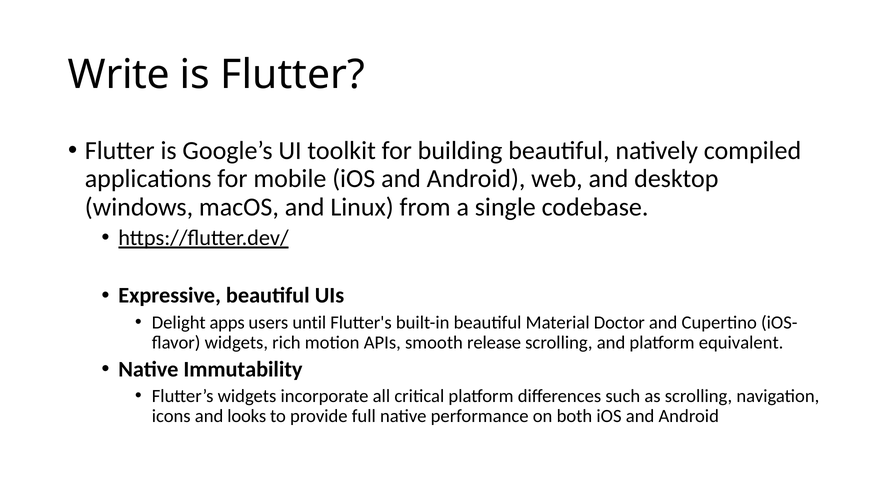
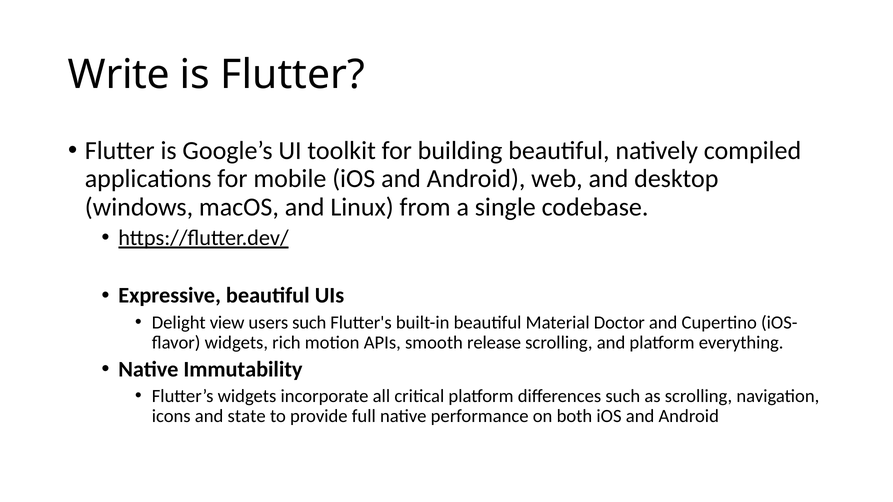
apps: apps -> view (227, 323)
users until: until -> such (309, 323)
equivalent: equivalent -> everything (741, 343)
looks: looks -> state (247, 416)
